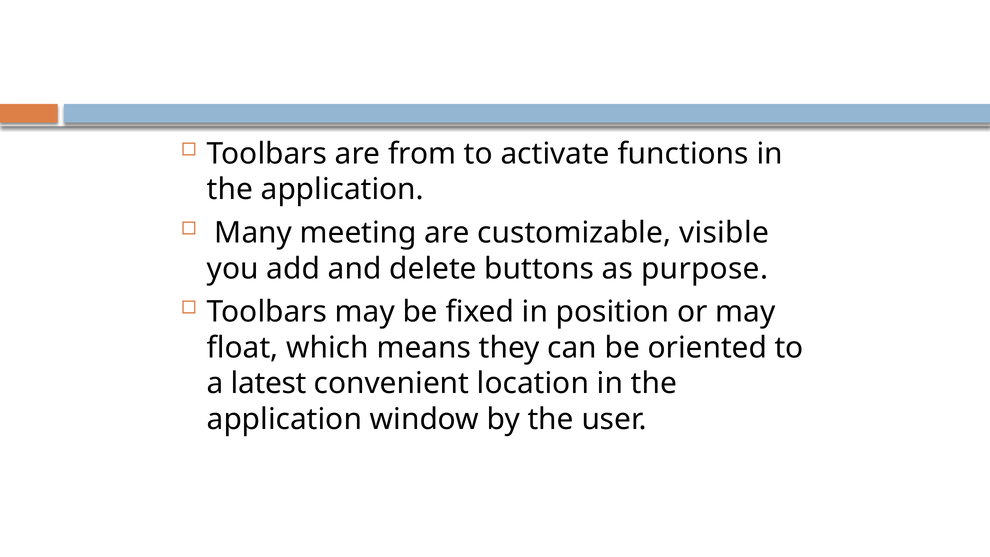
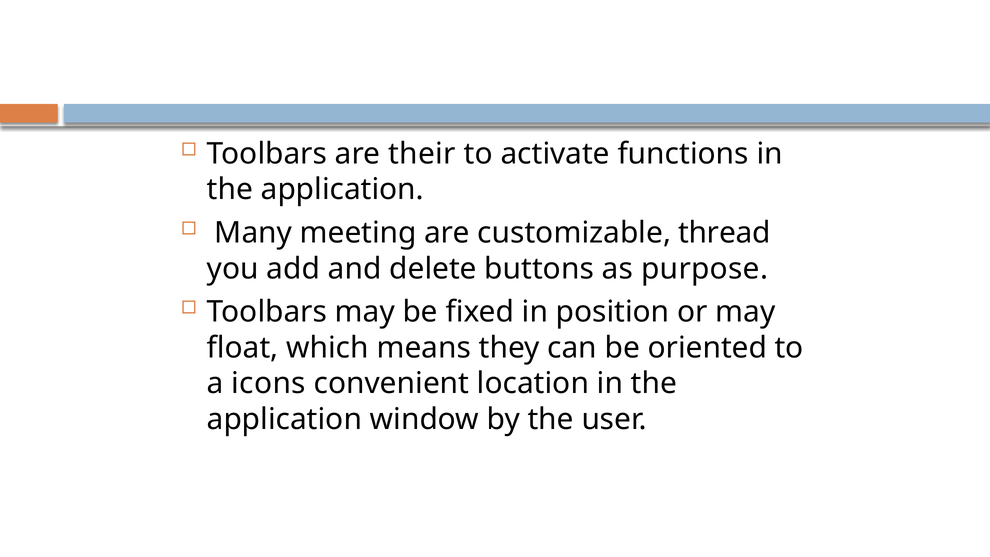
from: from -> their (422, 154)
visible: visible -> thread (724, 233)
latest: latest -> icons (269, 384)
